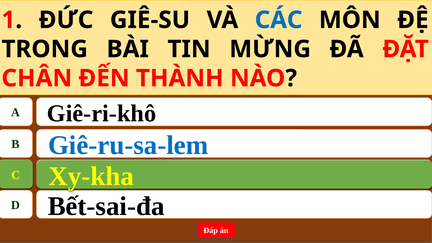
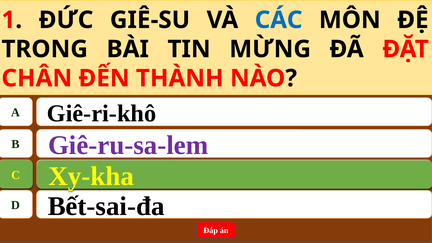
Giê-ru-sa-lem colour: blue -> purple (128, 145)
